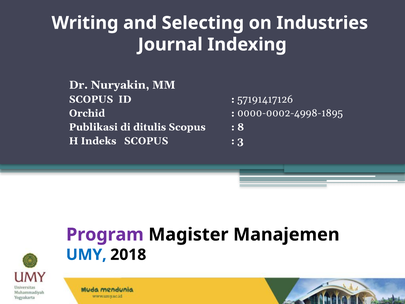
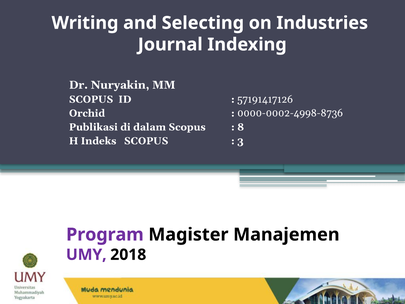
0000-0002-4998-1895: 0000-0002-4998-1895 -> 0000-0002-4998-8736 (290, 113)
ditulis: ditulis -> dalam (150, 127)
UMY colour: blue -> purple (86, 254)
